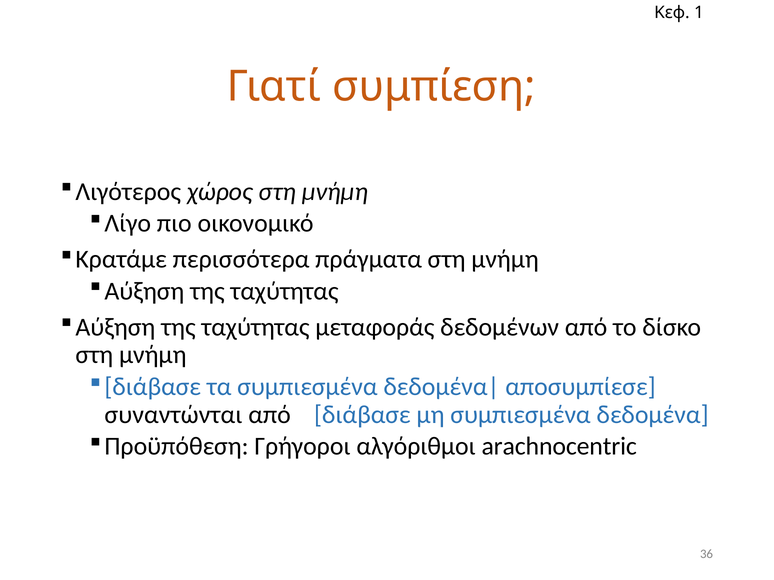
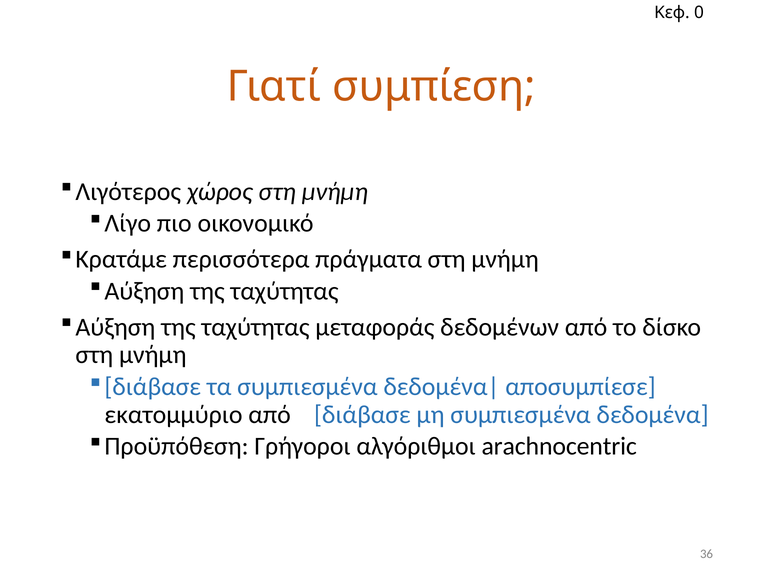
1: 1 -> 0 (699, 13)
συναντώνται: συναντώνται -> εκατομμύριο (173, 415)
